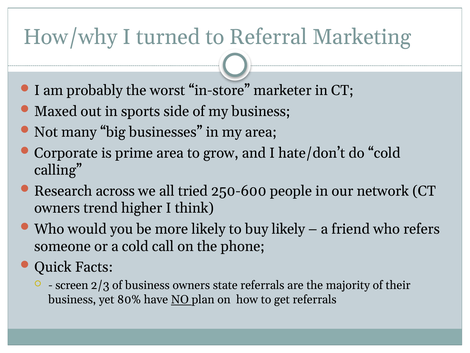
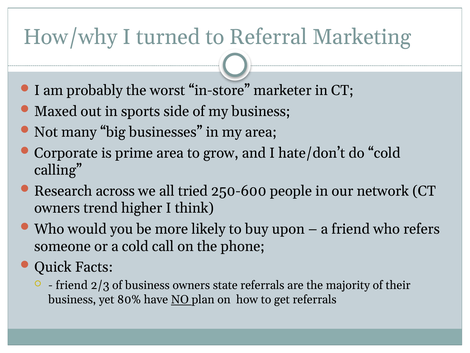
buy likely: likely -> upon (288, 229)
screen: screen -> friend (72, 285)
